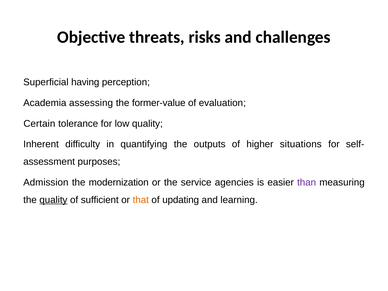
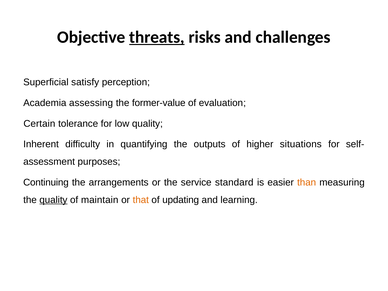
threats underline: none -> present (157, 37)
having: having -> satisfy (85, 82)
Admission: Admission -> Continuing (46, 182)
modernization: modernization -> arrangements (119, 182)
agencies: agencies -> standard (234, 182)
than colour: purple -> orange (307, 182)
sufficient: sufficient -> maintain (100, 200)
